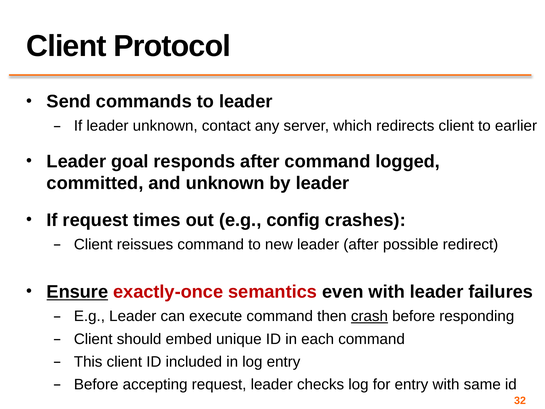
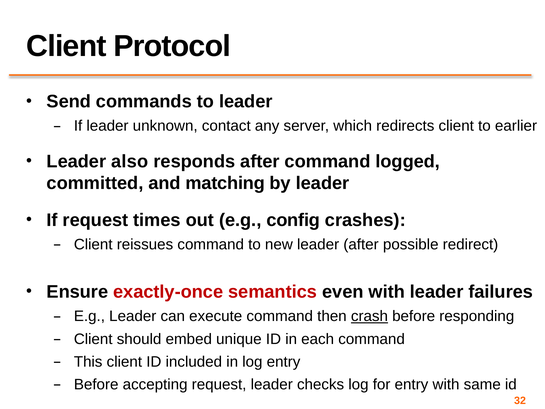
goal: goal -> also (130, 161)
and unknown: unknown -> matching (225, 183)
Ensure underline: present -> none (77, 292)
